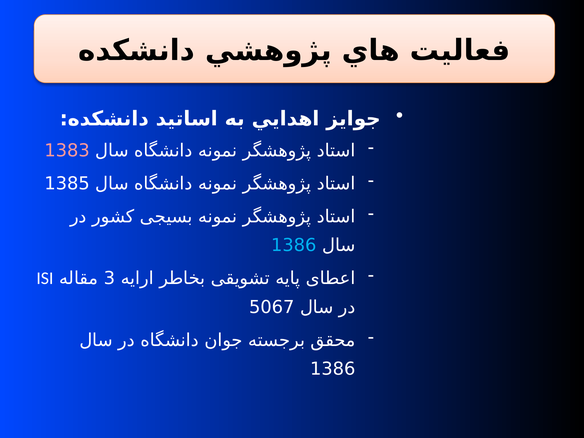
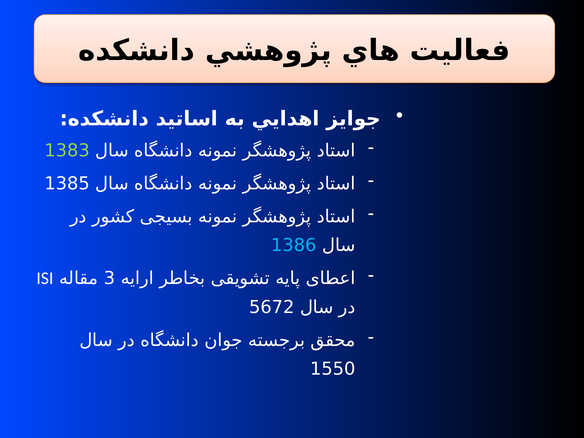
1383 colour: pink -> light green (67, 151)
5067: 5067 -> 5672 (272, 307)
1386: 1386 -> 1550 (333, 369)
